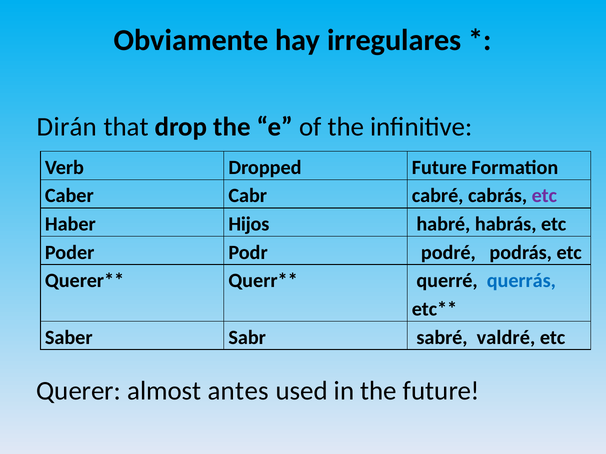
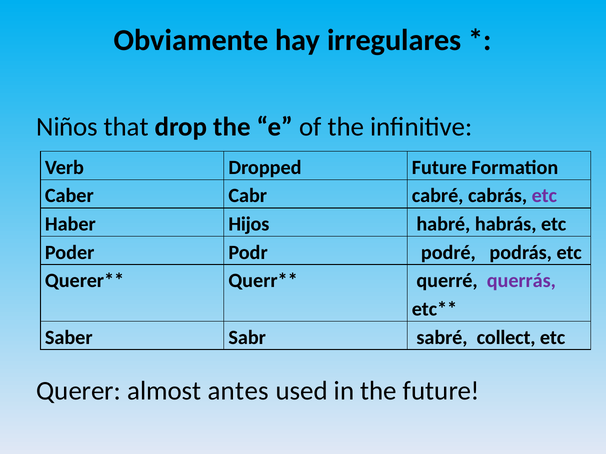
Dirán: Dirán -> Niños (67, 127)
querrás colour: blue -> purple (521, 281)
valdré: valdré -> collect (506, 338)
